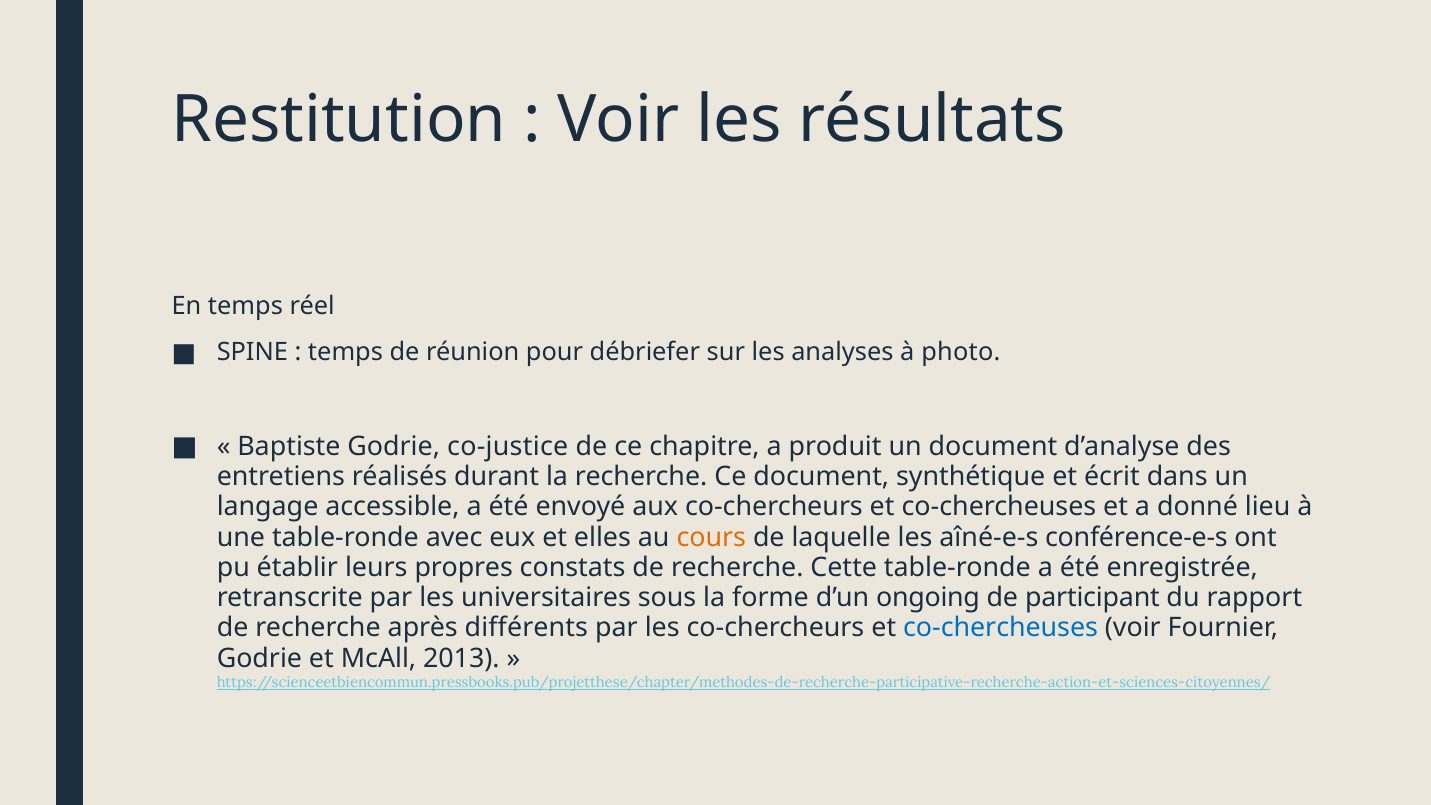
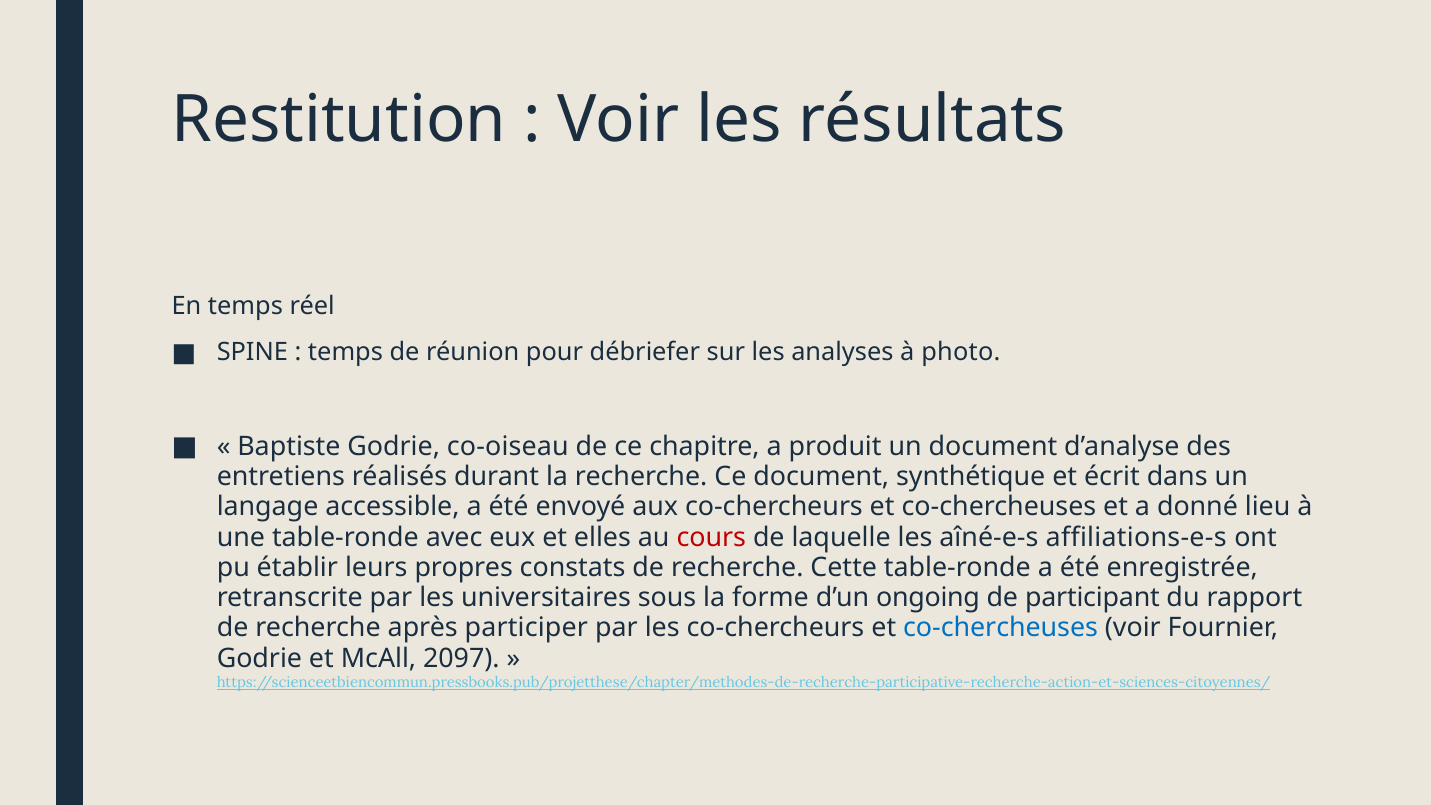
co-justice: co-justice -> co-oiseau (508, 446)
cours colour: orange -> red (711, 537)
conférence-e-s: conférence-e-s -> affiliations-e-s (1136, 537)
différents: différents -> participer (526, 628)
2013: 2013 -> 2097 (461, 658)
